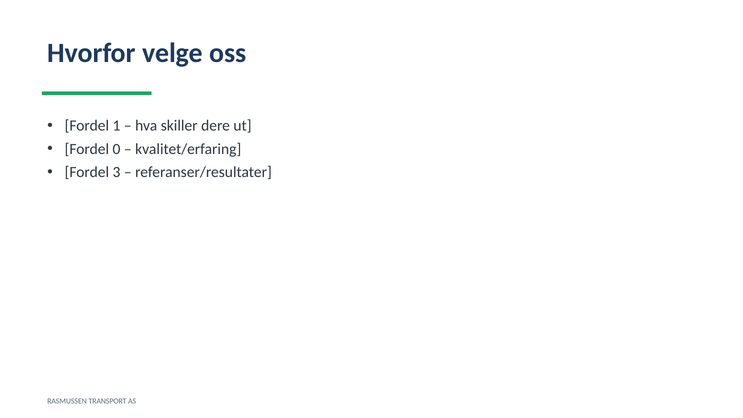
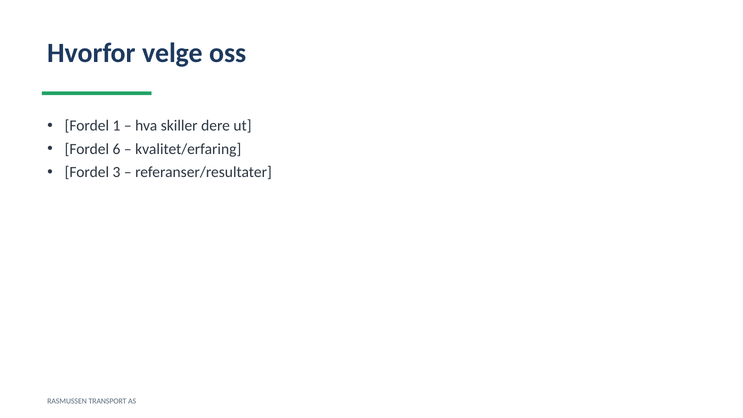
0: 0 -> 6 (117, 149)
